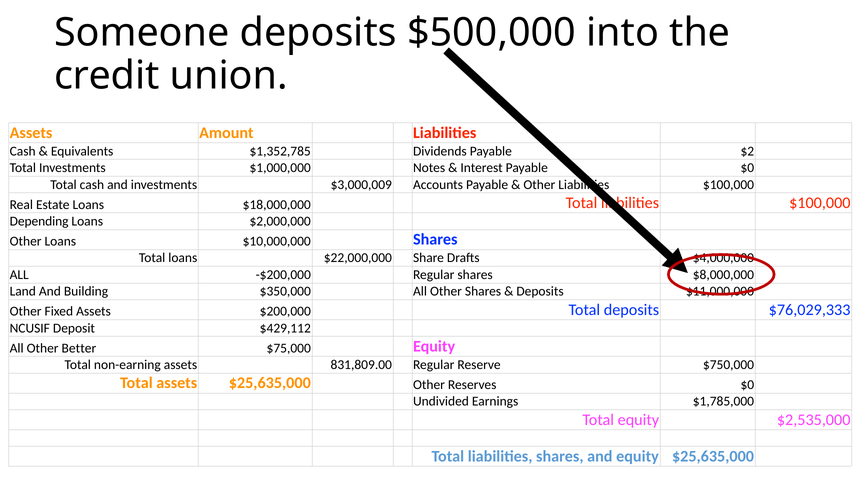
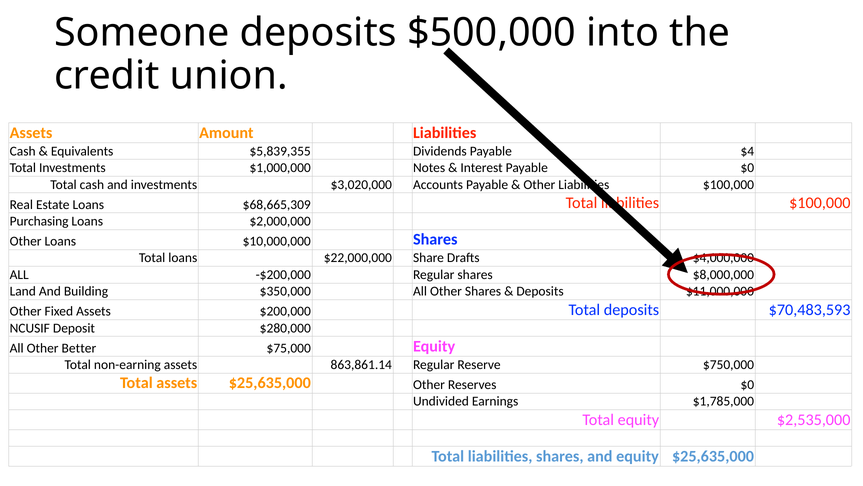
$1,352,785: $1,352,785 -> $5,839,355 (280, 151)
$2: $2 -> $4 (747, 151)
$3,000,009: $3,000,009 -> $3,020,000 (361, 184)
$18,000,000: $18,000,000 -> $68,665,309 (277, 204)
Depending: Depending -> Purchasing (39, 221)
$76,029,333: $76,029,333 -> $70,483,593 (810, 309)
$429,112: $429,112 -> $280,000 (285, 328)
831,809.00: 831,809.00 -> 863,861.14 (361, 364)
